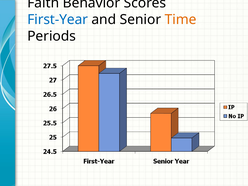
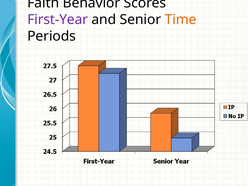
First-Year colour: blue -> purple (58, 20)
